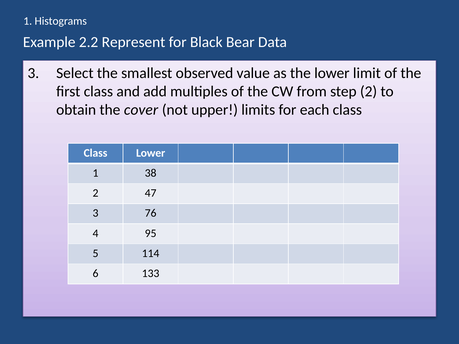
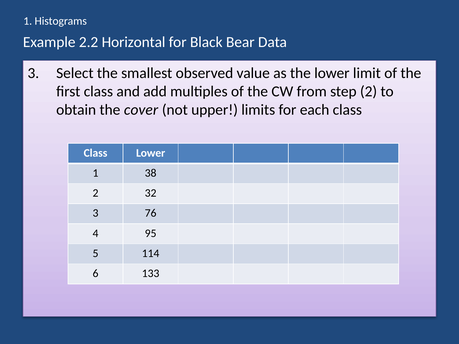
Represent: Represent -> Horizontal (134, 42)
47: 47 -> 32 (151, 193)
